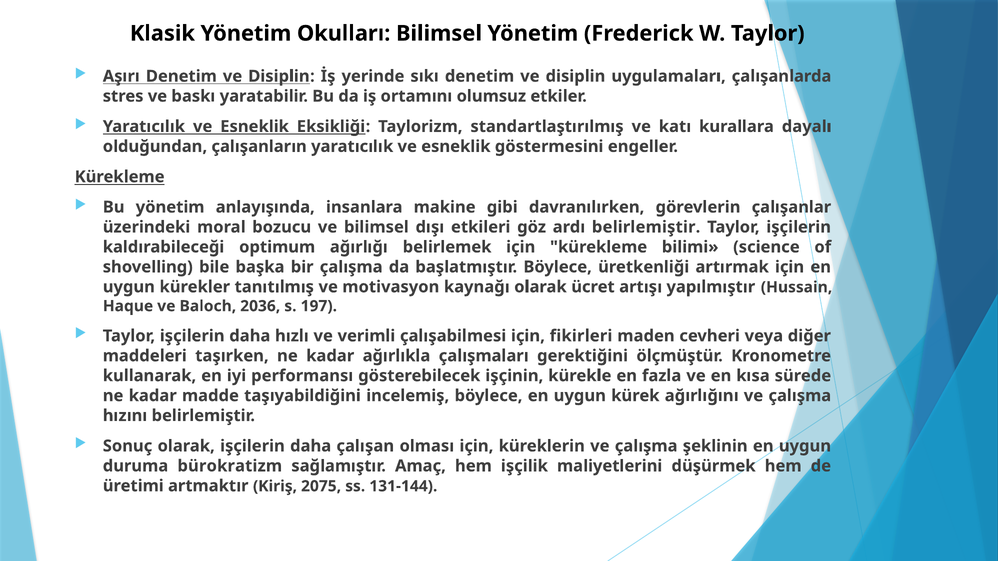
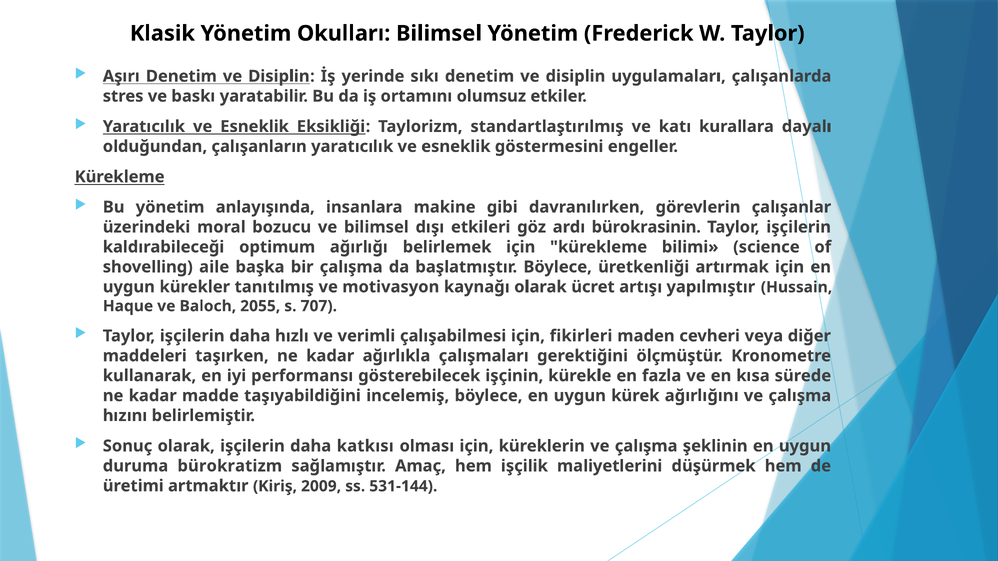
ardı belirlemiştir: belirlemiştir -> bürokrasinin (646, 227)
bile: bile -> aile (214, 267)
2036: 2036 -> 2055 (260, 306)
197: 197 -> 707 (319, 306)
çalışan: çalışan -> katkısı (365, 446)
2075: 2075 -> 2009 (321, 487)
131-144: 131-144 -> 531-144 (403, 487)
